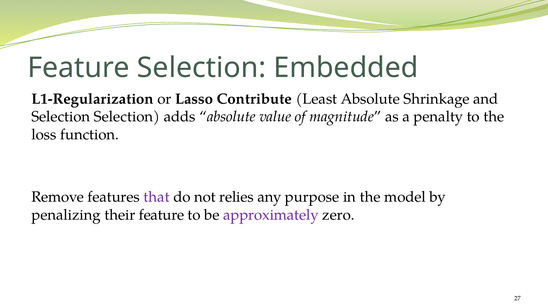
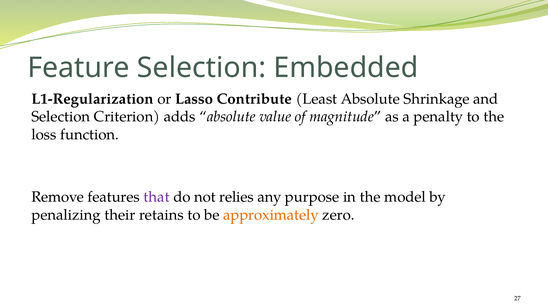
Selection Selection: Selection -> Criterion (127, 117)
their feature: feature -> retains (161, 215)
approximately colour: purple -> orange (271, 215)
